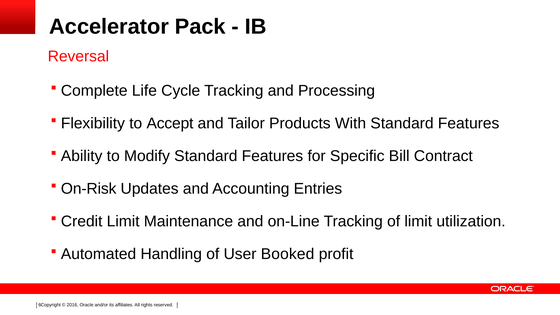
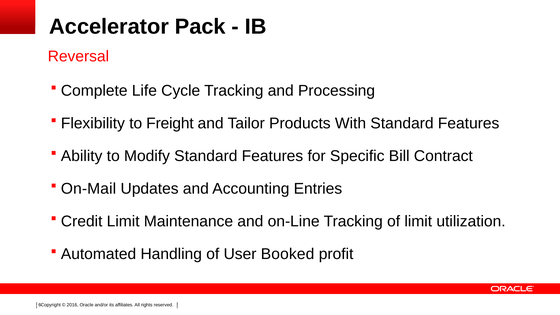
Accept: Accept -> Freight (170, 123)
On-Risk: On-Risk -> On-Mail (89, 189)
